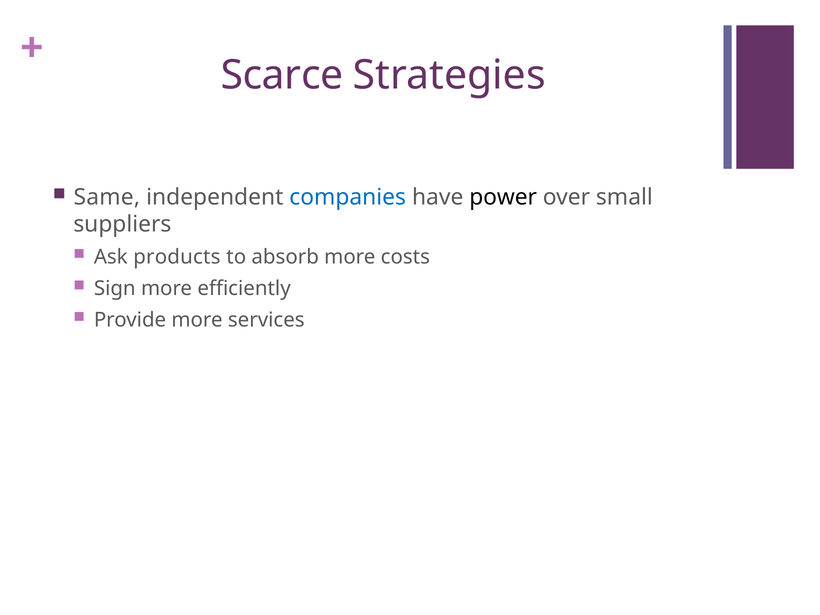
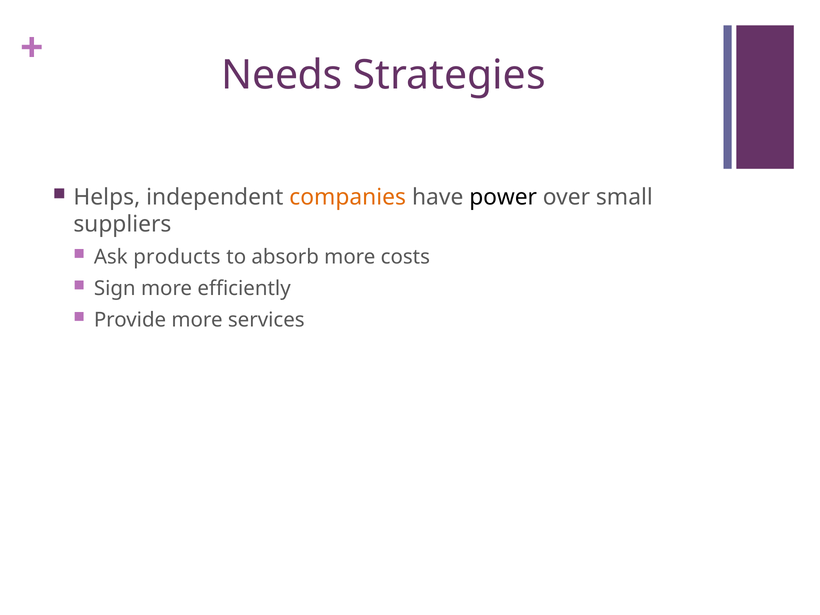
Scarce: Scarce -> Needs (282, 75)
Same: Same -> Helps (107, 197)
companies colour: blue -> orange (348, 197)
